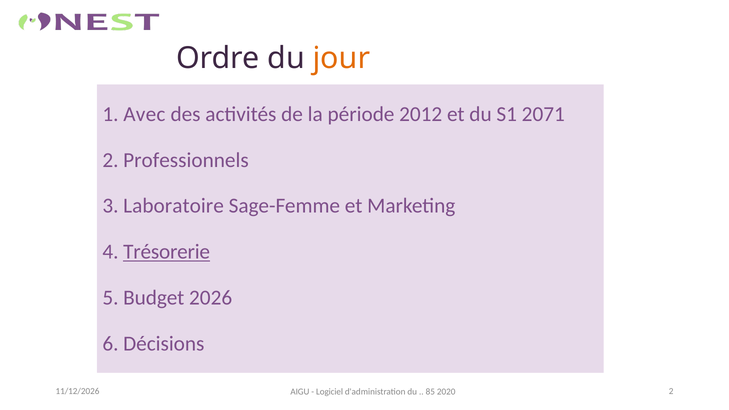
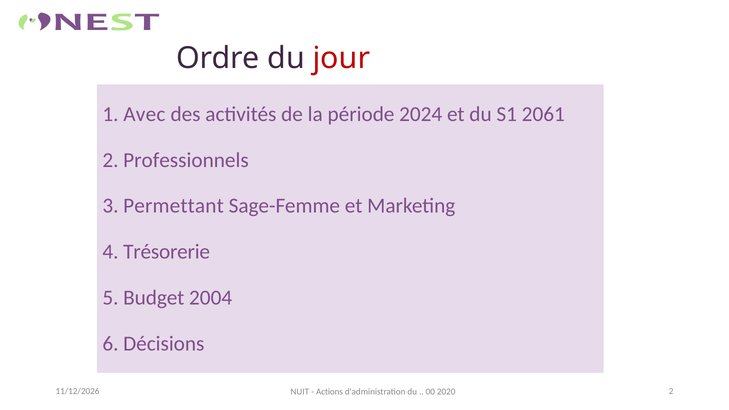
jour colour: orange -> red (341, 58)
2012: 2012 -> 2024 (421, 114)
2071: 2071 -> 2061 (543, 114)
Laboratoire: Laboratoire -> Permettant (173, 206)
Trésorerie underline: present -> none (167, 252)
2026: 2026 -> 2004 (211, 298)
AIGU: AIGU -> NUIT (300, 392)
Logiciel: Logiciel -> Actions (330, 392)
85: 85 -> 00 (430, 392)
